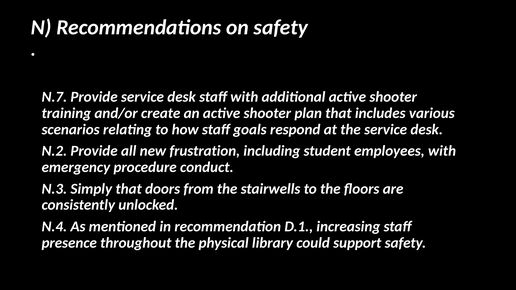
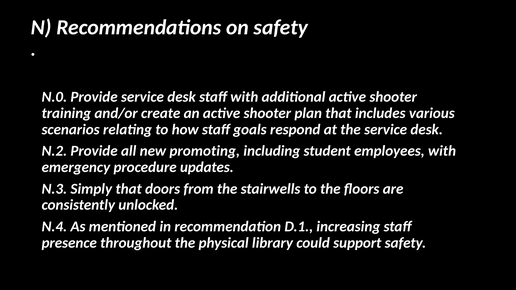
N.7: N.7 -> N.0 (54, 97)
frustration: frustration -> promoting (205, 151)
conduct: conduct -> updates (207, 167)
